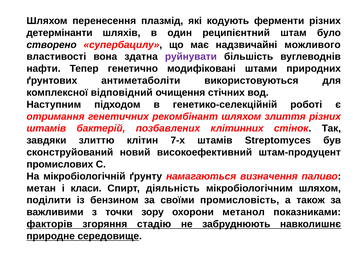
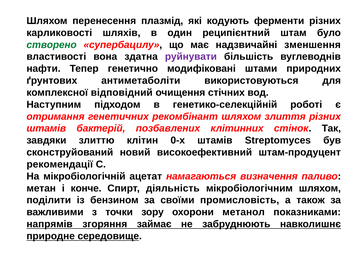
детермінанти: детермінанти -> карликовості (59, 33)
створено colour: black -> green (52, 45)
можливого: можливого -> зменшення (312, 45)
7-х: 7-х -> 0-х (178, 141)
промислових: промислових -> рекомендації (60, 164)
ґрунту: ґрунту -> ацетат (146, 176)
класи: класи -> конче (86, 188)
факторів: факторів -> напрямів (50, 224)
стадію: стадію -> займає (154, 224)
